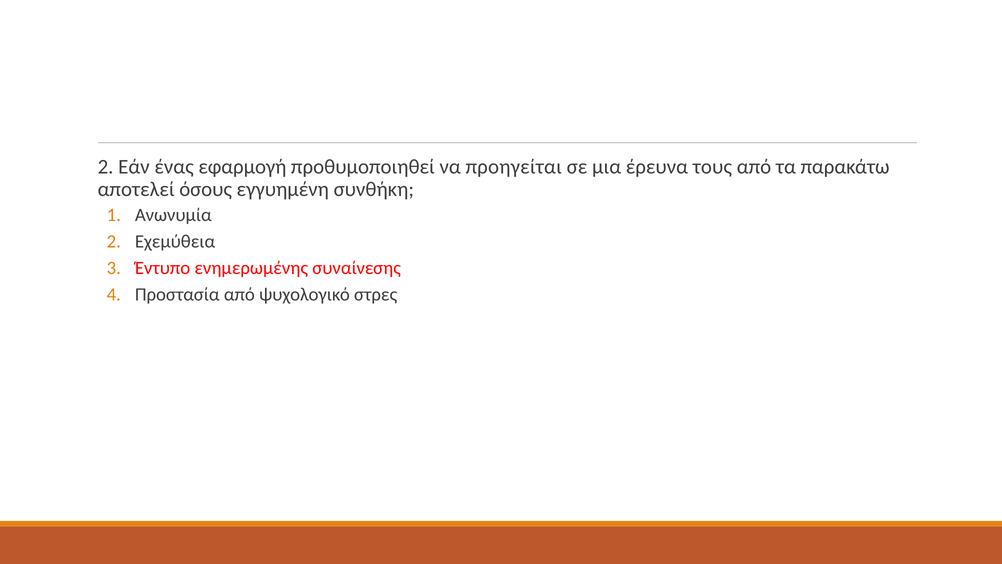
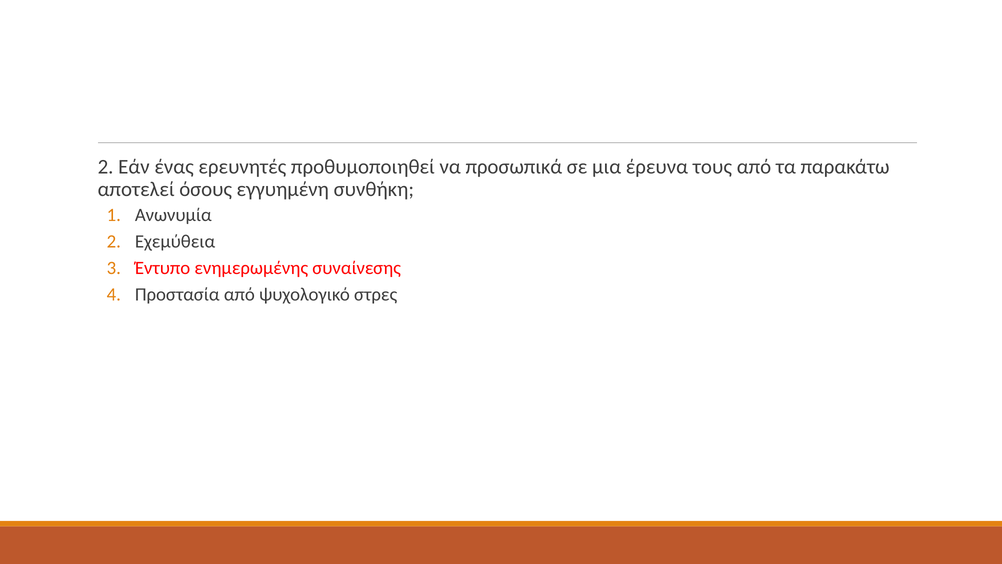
εφαρμογή: εφαρμογή -> ερευνητές (242, 167)
προηγείται: προηγείται -> προσωπικά (514, 167)
